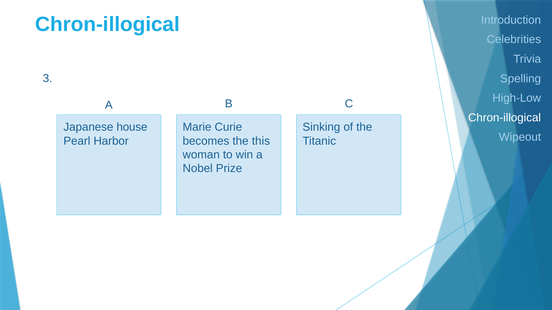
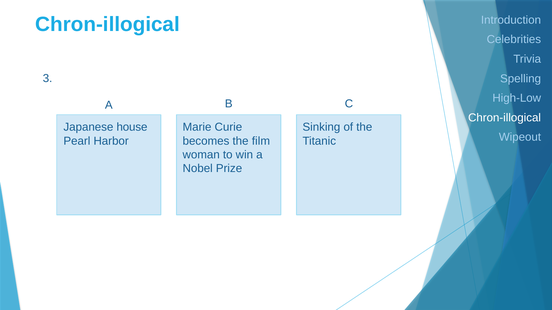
this: this -> film (261, 141)
